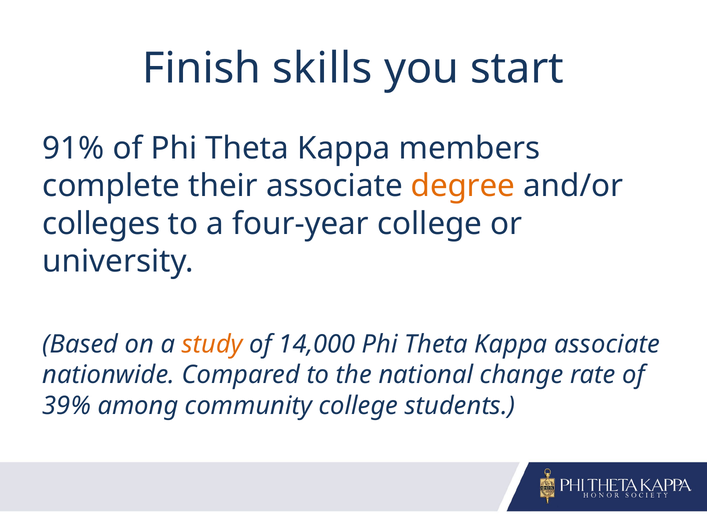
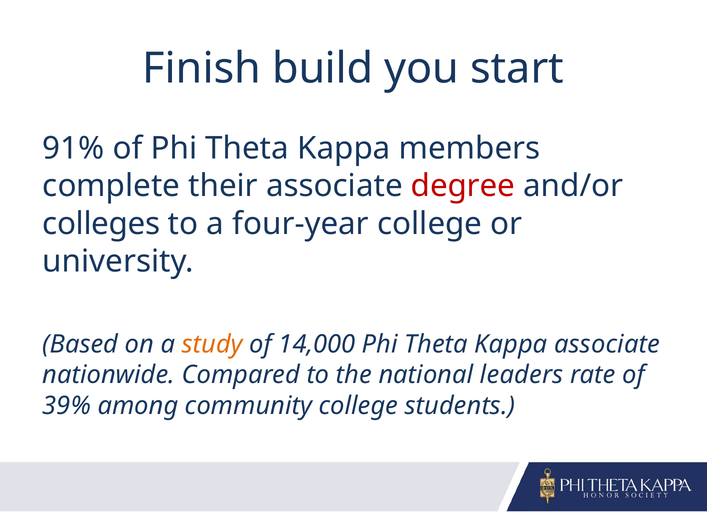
skills: skills -> build (323, 68)
degree colour: orange -> red (463, 186)
change: change -> leaders (522, 375)
